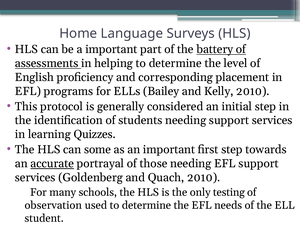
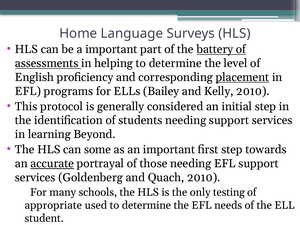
placement underline: none -> present (242, 77)
Quizzes: Quizzes -> Beyond (95, 134)
observation: observation -> appropriate (53, 205)
